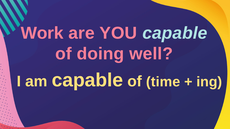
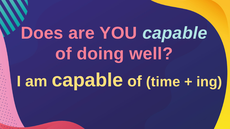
Work: Work -> Does (42, 33)
